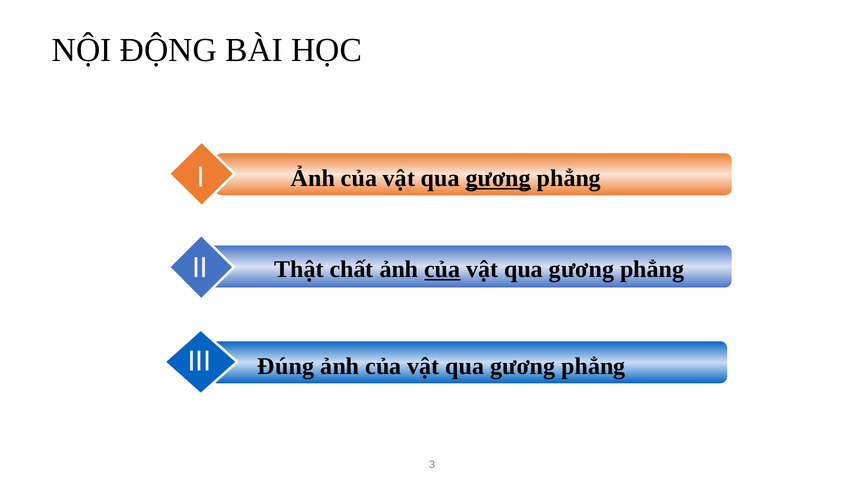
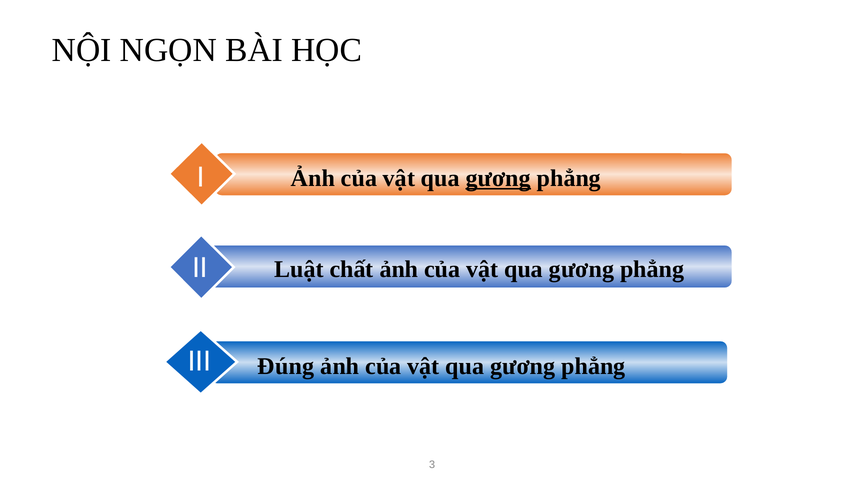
ĐỘNG: ĐỘNG -> NGỌN (168, 50)
Thật: Thật -> Luật (299, 269)
của underline: present -> none (442, 269)
